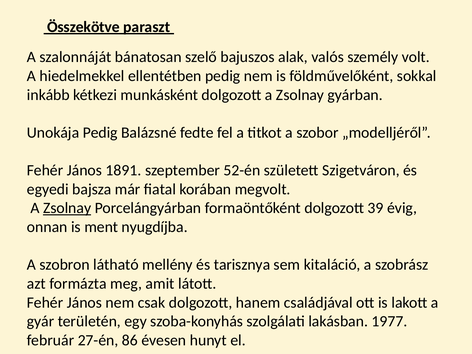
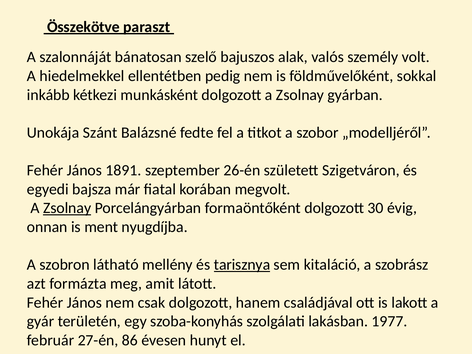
Unokája Pedig: Pedig -> Szánt (100, 133)
52-én: 52-én -> 26-én (242, 170)
39: 39 -> 30 (376, 208)
tarisznya underline: none -> present (242, 265)
